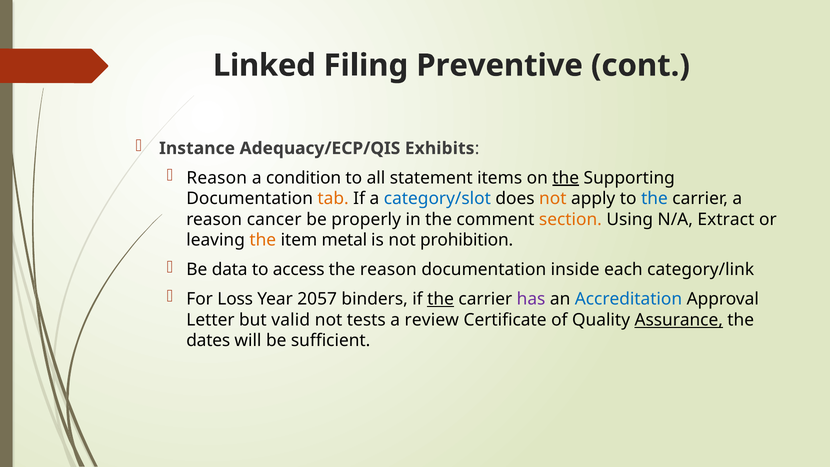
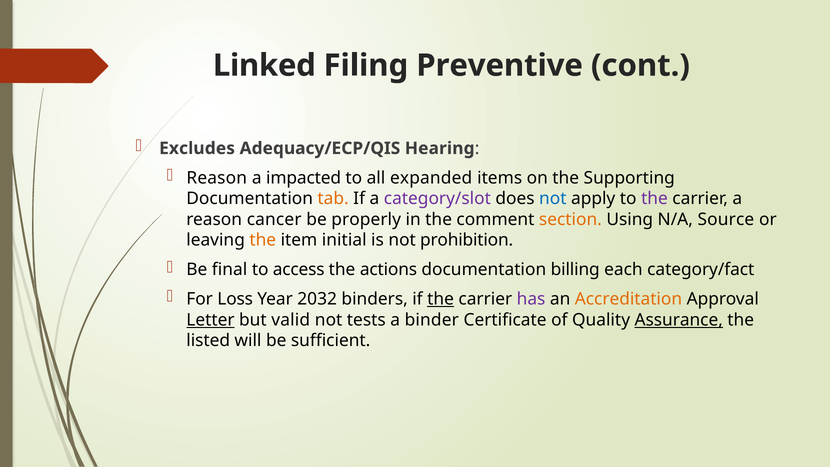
Instance: Instance -> Excludes (197, 148)
Exhibits: Exhibits -> Hearing (440, 148)
condition: condition -> impacted (304, 178)
statement: statement -> expanded (431, 178)
the underline: present -> none (566, 178)
category/slot colour: blue -> purple (437, 199)
not colour: orange -> blue (553, 199)
the colour: blue -> purple (654, 199)
Extract: Extract -> Source (726, 219)
metal: metal -> initial (344, 240)
data: data -> final (230, 270)
the reason: reason -> actions (388, 270)
inside: inside -> billing (575, 270)
category/link: category/link -> category/fact (701, 270)
2057: 2057 -> 2032 (317, 299)
Accreditation colour: blue -> orange (628, 299)
Letter underline: none -> present (210, 320)
review: review -> binder (432, 320)
dates: dates -> listed (208, 341)
